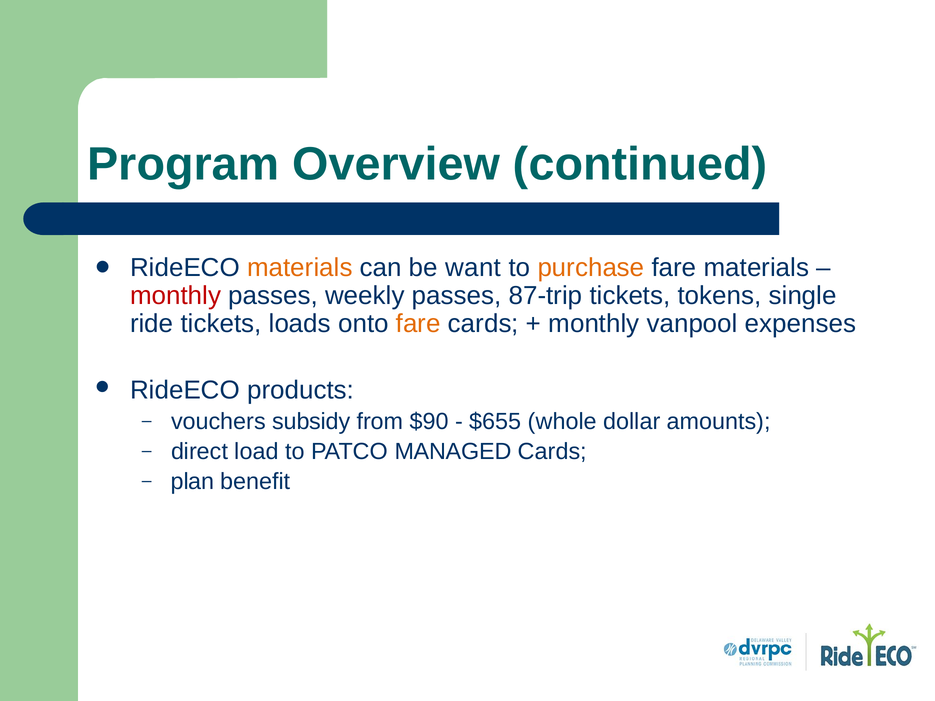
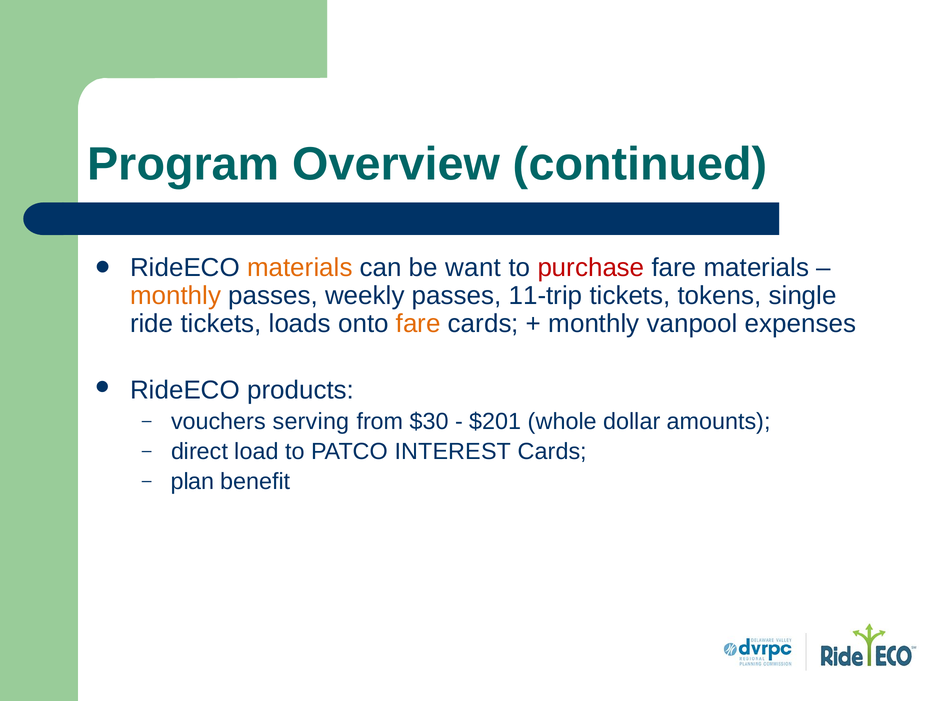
purchase colour: orange -> red (591, 268)
monthly colour: red -> orange (176, 296)
87-trip: 87-trip -> 11-trip (545, 296)
subsidy: subsidy -> serving (311, 422)
$90: $90 -> $30 (429, 422)
$655: $655 -> $201 (495, 422)
MANAGED: MANAGED -> INTEREST (453, 452)
